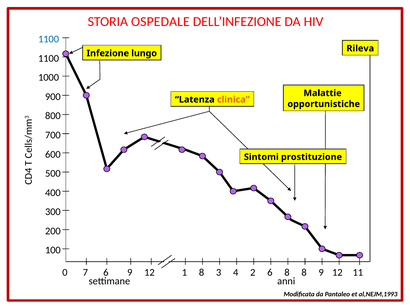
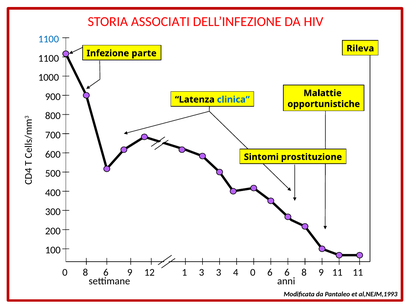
OSPEDALE: OSPEDALE -> ASSOCIATI (160, 22)
lungo: lungo -> parte (144, 53)
clinica colour: orange -> blue (233, 100)
0 7: 7 -> 8 (85, 273)
8: 8 -> 3 (202, 273)
4 2: 2 -> 0 (253, 273)
8: 8 -> 6 (287, 273)
1 12: 12 -> 11 (337, 273)
